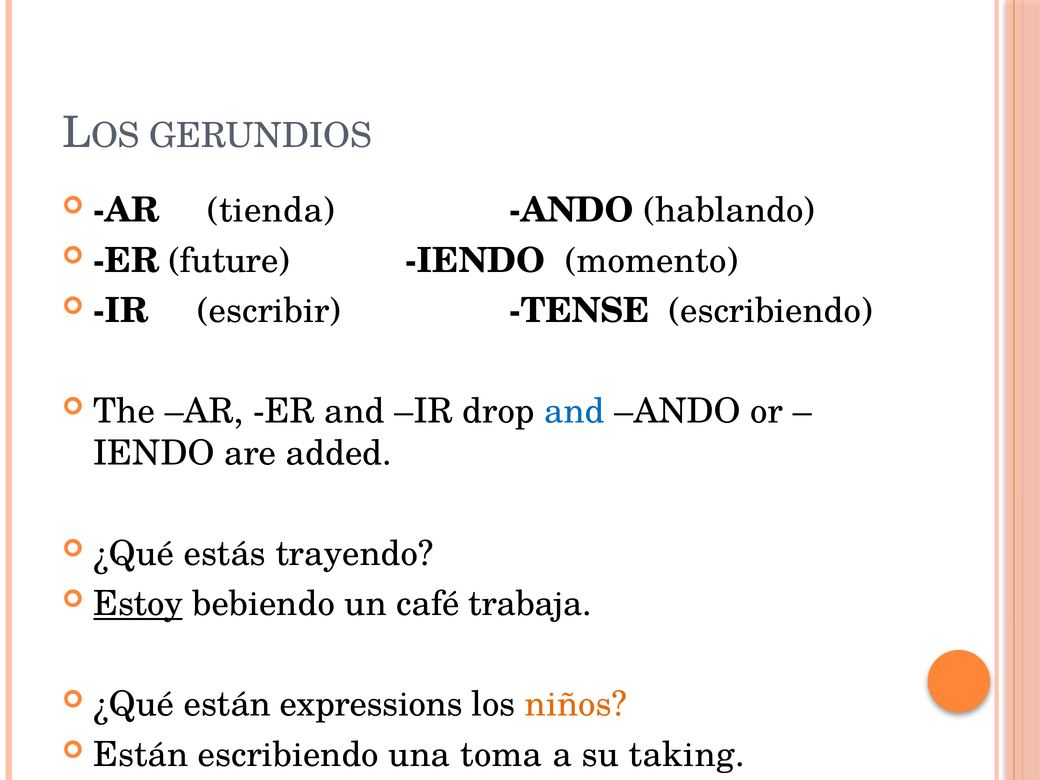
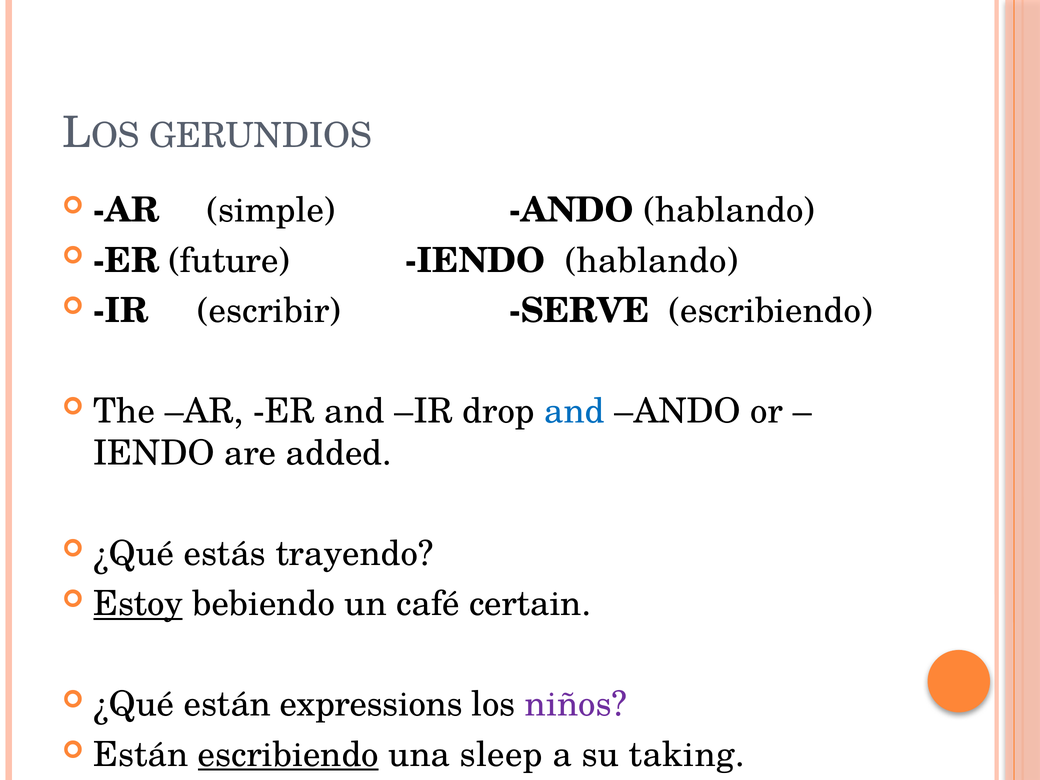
tienda: tienda -> simple (271, 210)
IENDO momento: momento -> hablando (652, 261)
TENSE: TENSE -> SERVE (579, 311)
trabaja: trabaja -> certain (530, 604)
niños colour: orange -> purple (576, 704)
escribiendo underline: none -> present (288, 755)
toma: toma -> sleep (501, 755)
